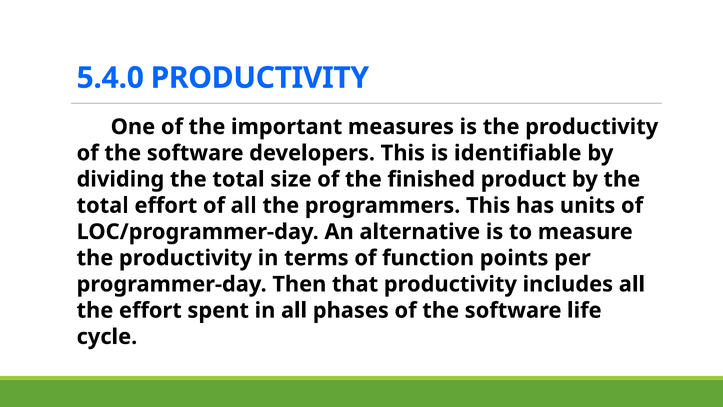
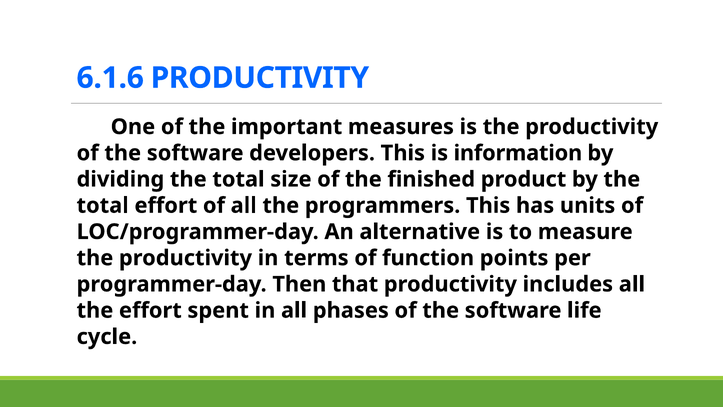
5.4.0: 5.4.0 -> 6.1.6 (110, 78)
identifiable: identifiable -> information (518, 153)
